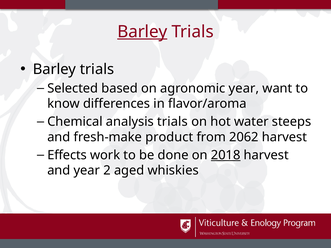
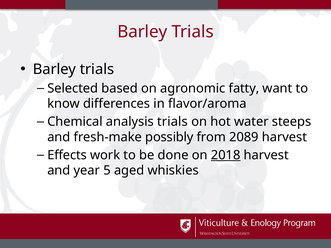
Barley underline: present -> none (142, 32)
agronomic year: year -> fatty (244, 88)
product: product -> possibly (169, 137)
2062: 2062 -> 2089 (244, 137)
2: 2 -> 5 (107, 171)
